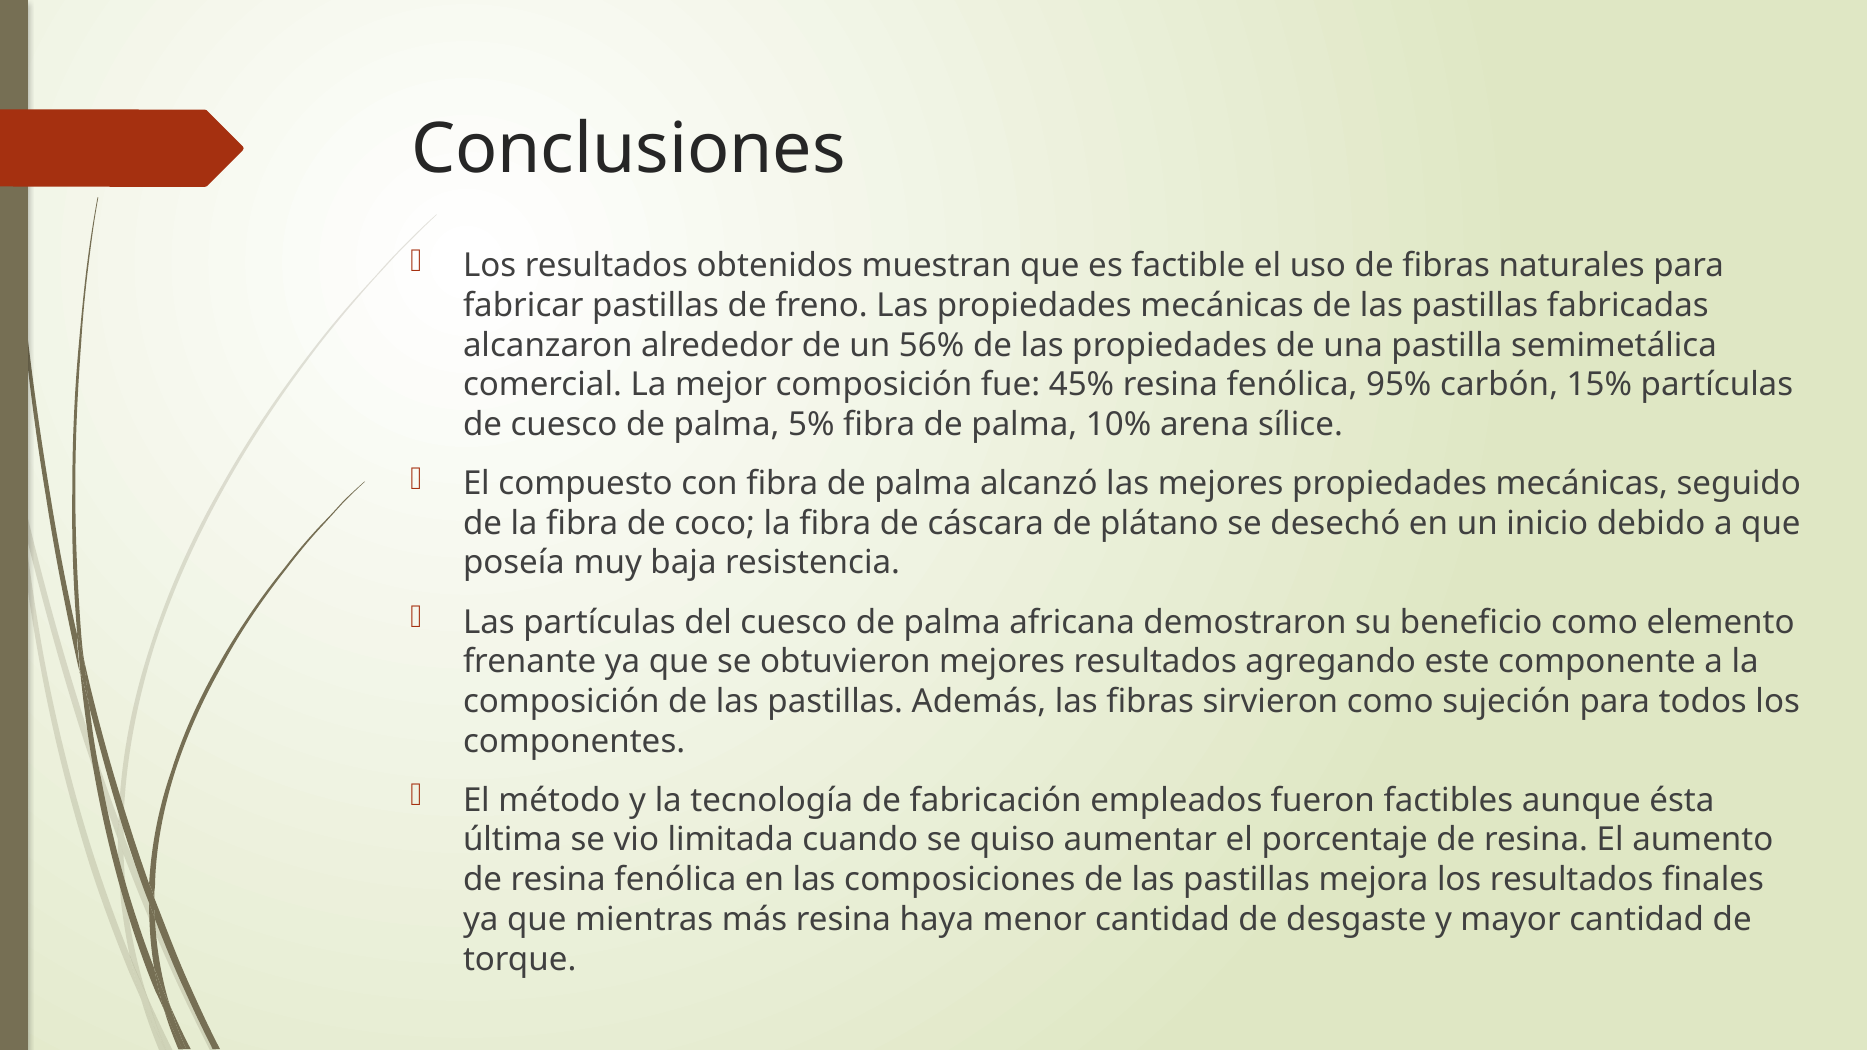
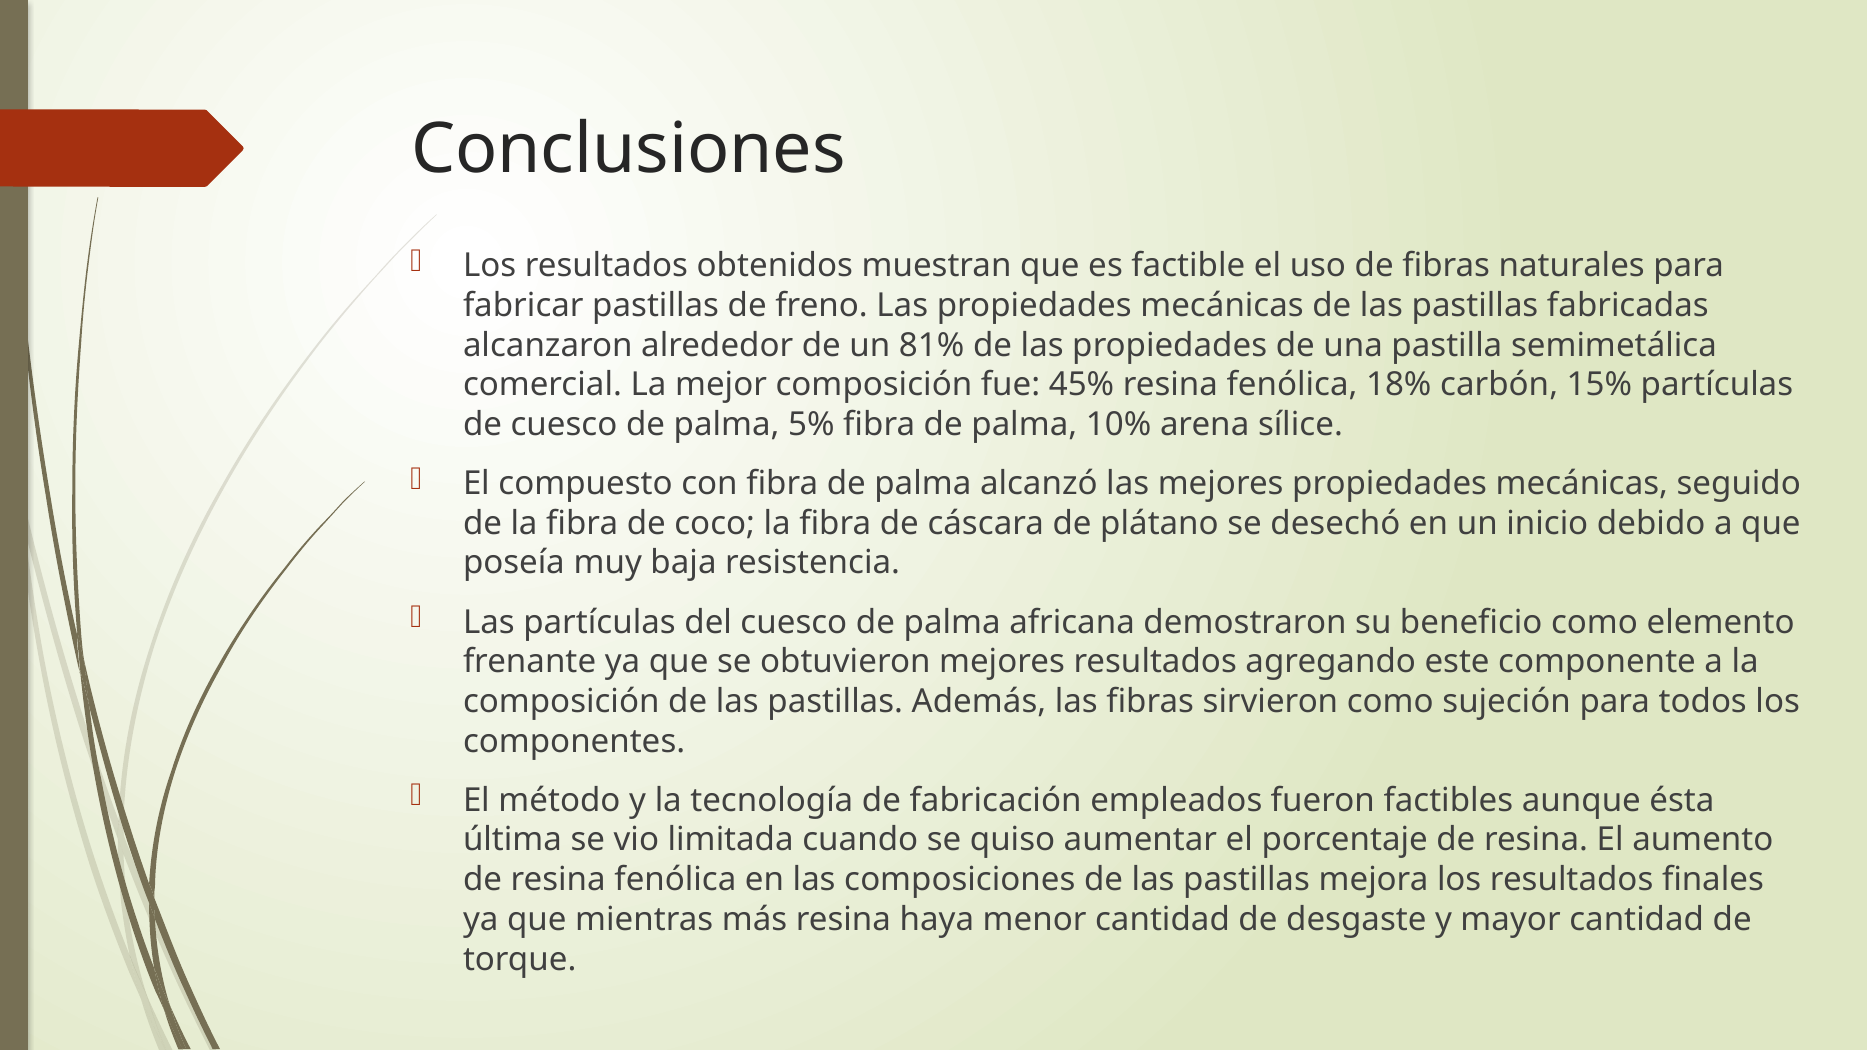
56%: 56% -> 81% (932, 345)
95%: 95% -> 18% (1399, 385)
